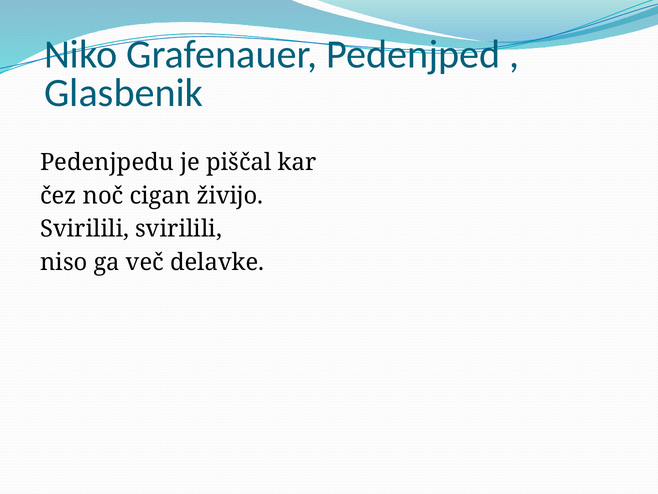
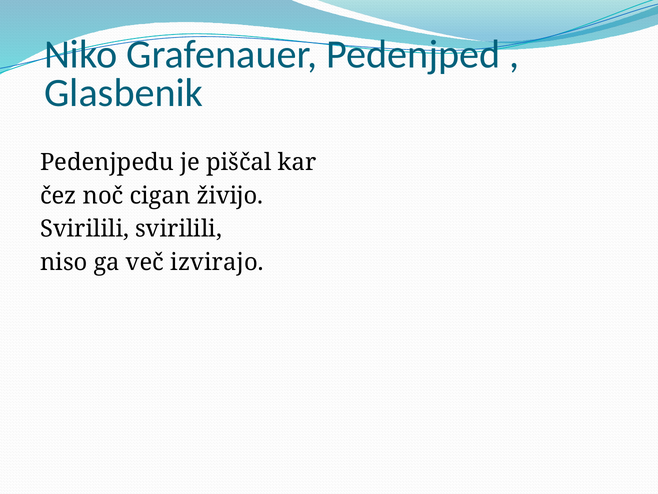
delavke: delavke -> izvirajo (217, 262)
